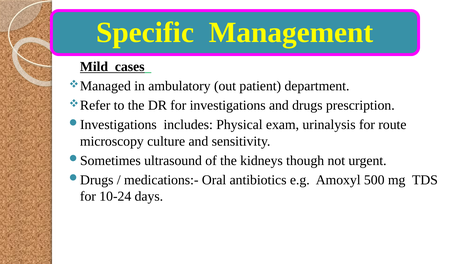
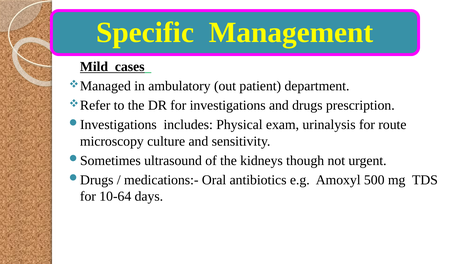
10-24: 10-24 -> 10-64 (115, 197)
